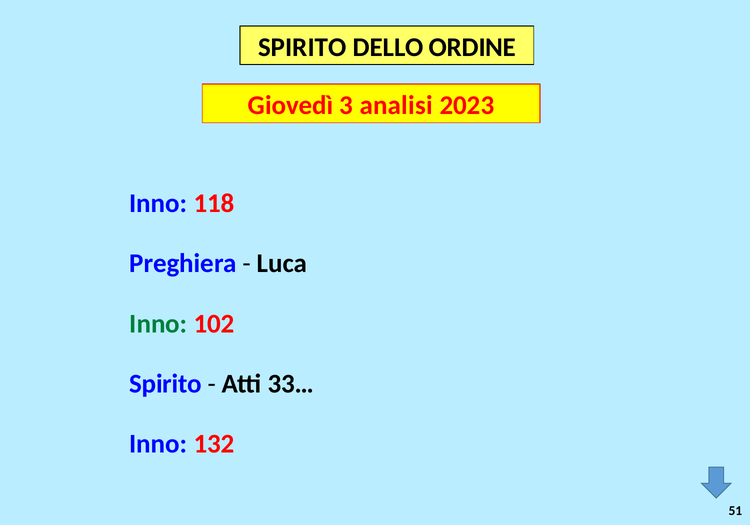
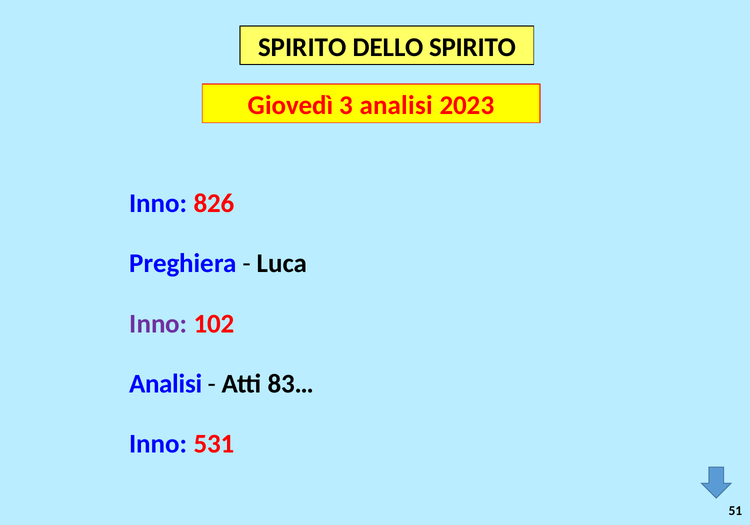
DELLO ORDINE: ORDINE -> SPIRITO (473, 47)
118: 118 -> 826 (214, 203)
Inno colour: green -> purple (158, 324)
Spirito: Spirito -> Analisi (166, 384)
33…: 33… -> 83… (291, 384)
132: 132 -> 531 (214, 444)
